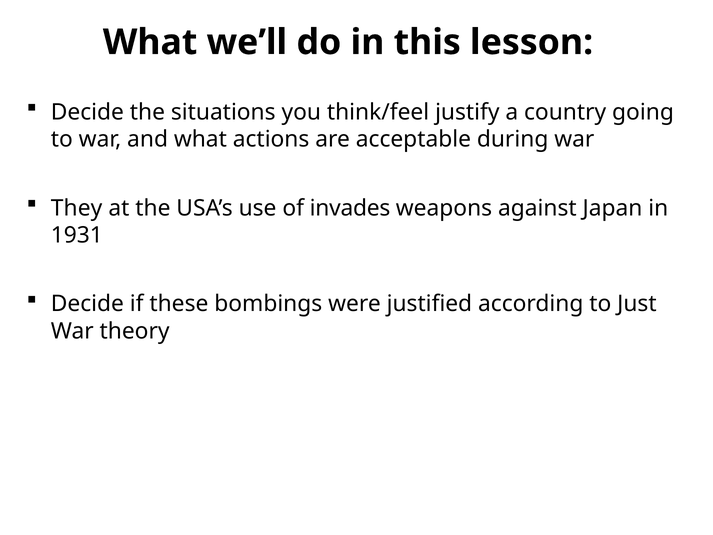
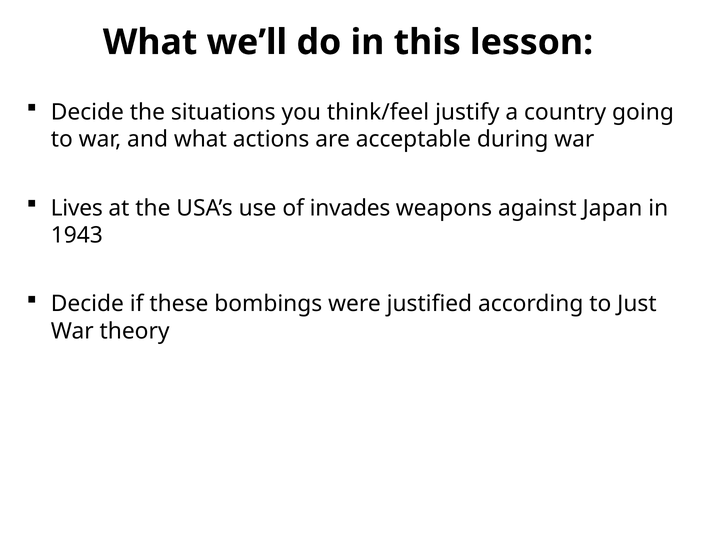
They: They -> Lives (77, 208)
1931: 1931 -> 1943 (77, 235)
